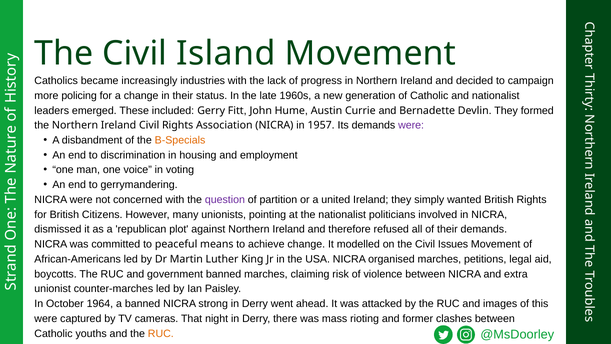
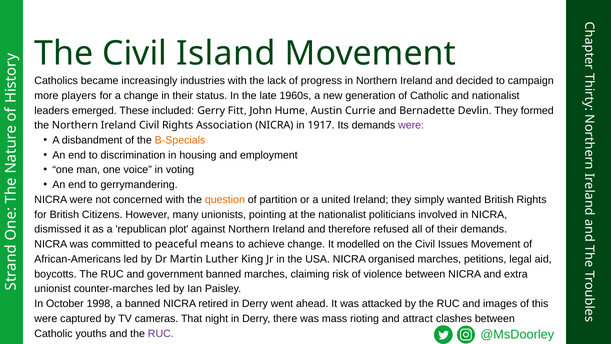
policing: policing -> players (79, 96)
1957: 1957 -> 1917 (320, 125)
question colour: purple -> orange (225, 200)
1964: 1964 -> 1998 (100, 304)
strong: strong -> retired (213, 304)
former: former -> attract (418, 318)
RUC colour: orange -> purple (161, 333)
